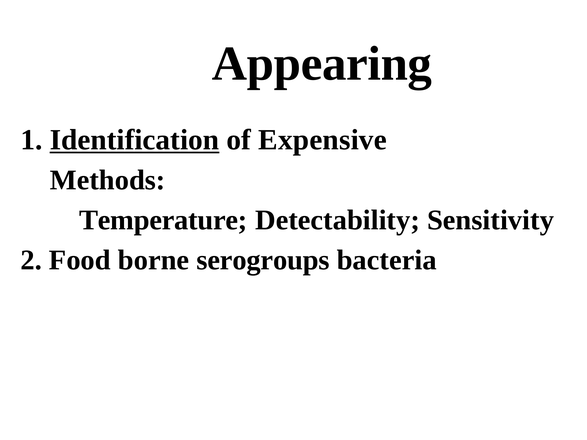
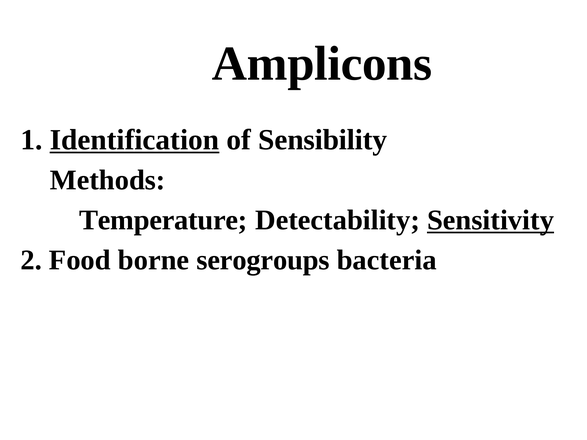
Appearing: Appearing -> Amplicons (322, 64)
Expensive: Expensive -> Sensibility (323, 140)
Sensitivity underline: none -> present (491, 220)
